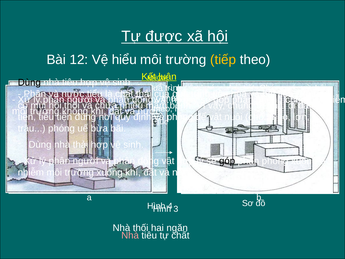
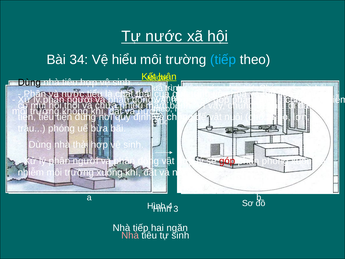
Tự được: được -> nước (164, 36)
12: 12 -> 34 (79, 60)
tiếp colour: yellow -> light blue (223, 60)
phóng: phóng -> chống (180, 117)
góp colour: black -> red (227, 161)
Nhà thối: thối -> tiếp (141, 228)
tự chất: chất -> sinh (180, 235)
